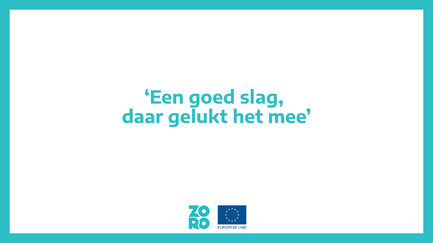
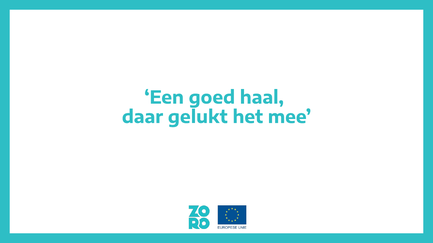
slag: slag -> haal (262, 98)
